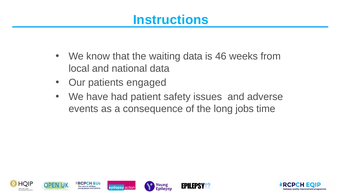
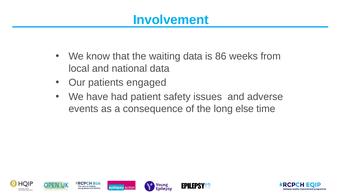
Instructions: Instructions -> Involvement (171, 20)
46: 46 -> 86 (221, 56)
jobs: jobs -> else (245, 109)
